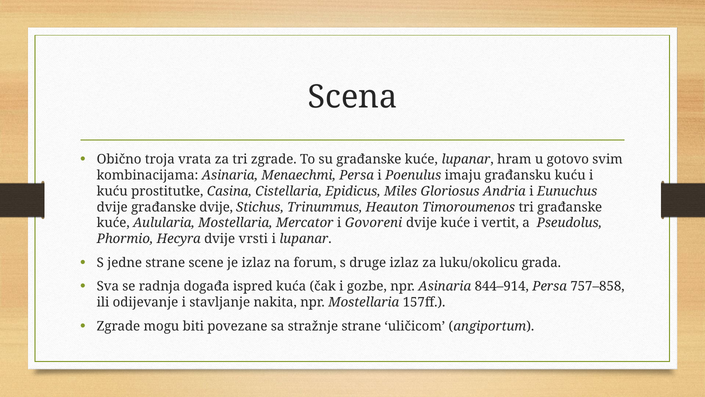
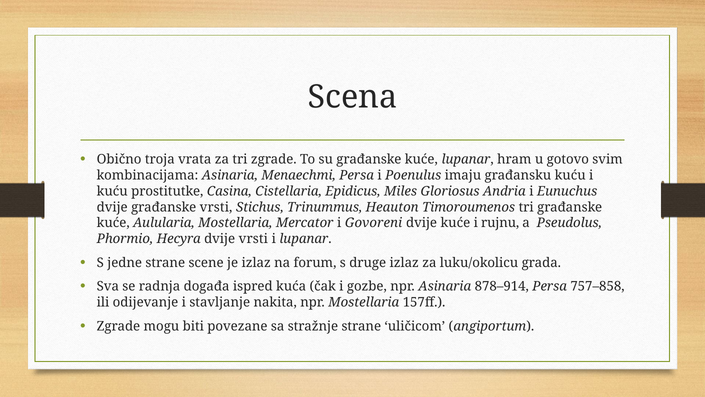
građanske dvije: dvije -> vrsti (216, 207)
vertit: vertit -> rujnu (500, 223)
844–914: 844–914 -> 878–914 (502, 286)
